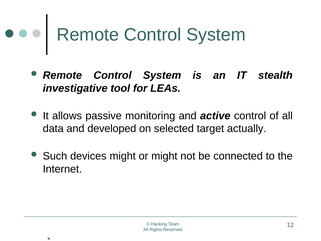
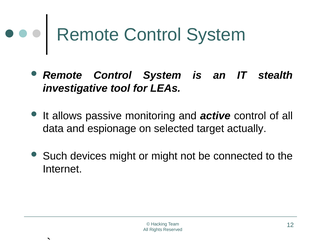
developed: developed -> espionage (112, 128)
